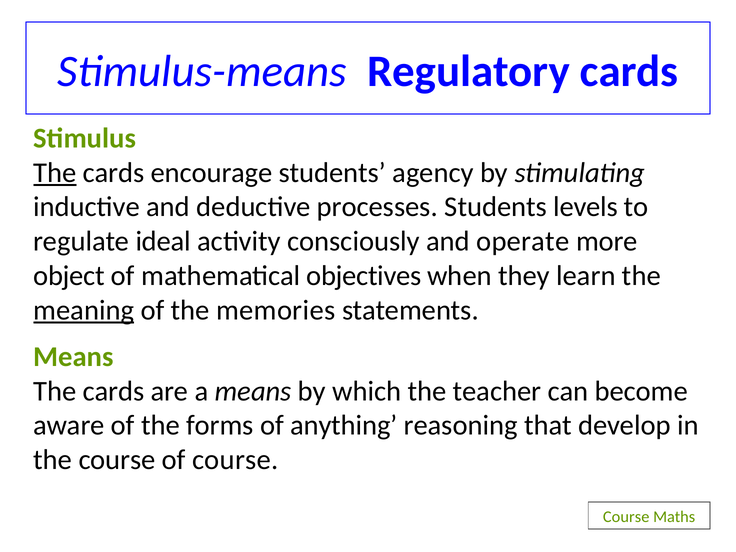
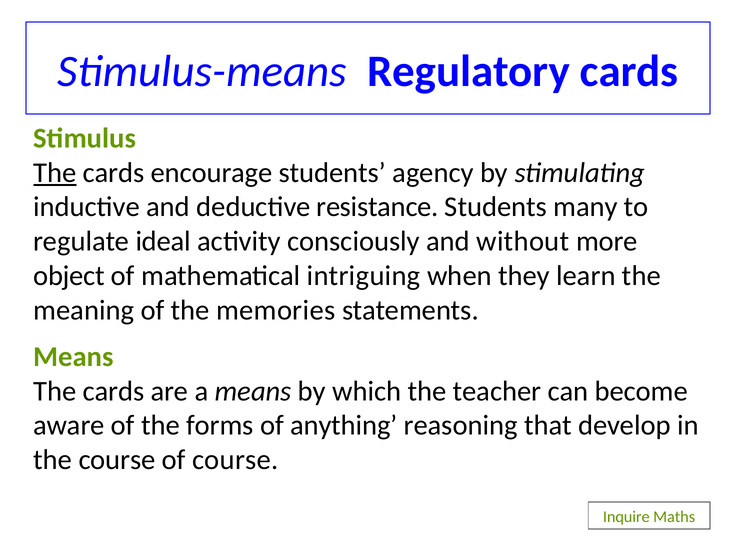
processes: processes -> resistance (377, 207)
levels: levels -> many (586, 207)
operate: operate -> without (523, 241)
objectives: objectives -> intriguing (364, 276)
meaning underline: present -> none (84, 310)
Course: Course -> Inquire (626, 517)
